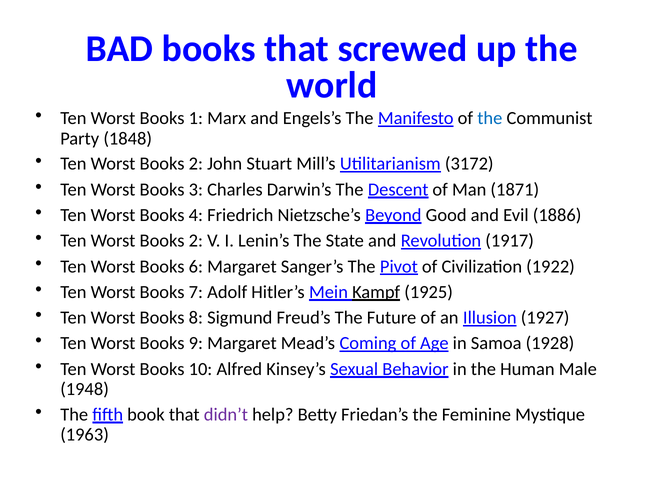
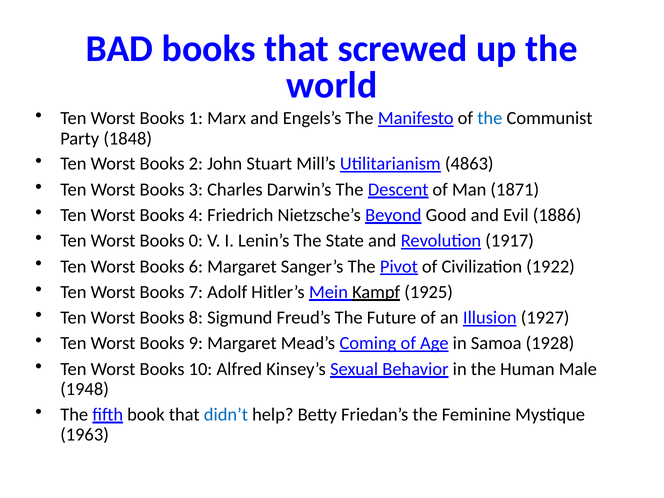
3172: 3172 -> 4863 (469, 164)
2: 2 -> 0 (196, 241)
didn’t colour: purple -> blue (226, 415)
